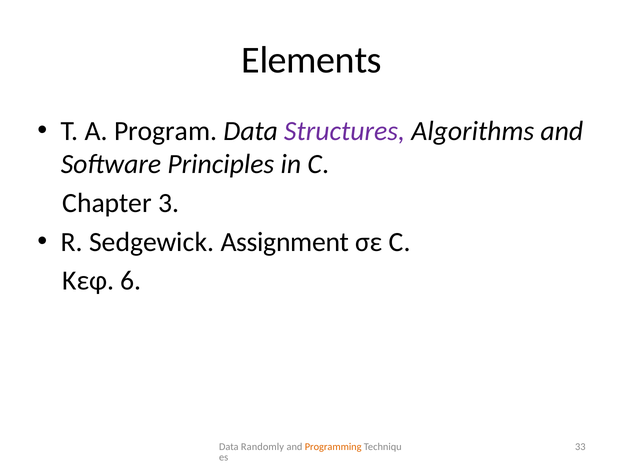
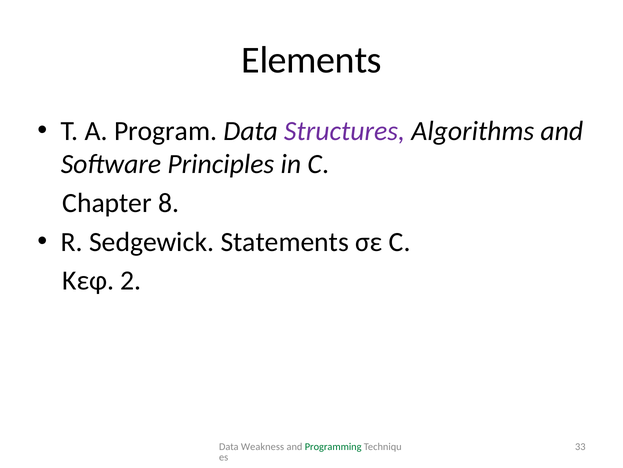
3: 3 -> 8 (169, 203)
Assignment: Assignment -> Statements (285, 241)
6: 6 -> 2 (131, 280)
Randomly: Randomly -> Weakness (263, 446)
Programming colour: orange -> green (333, 446)
